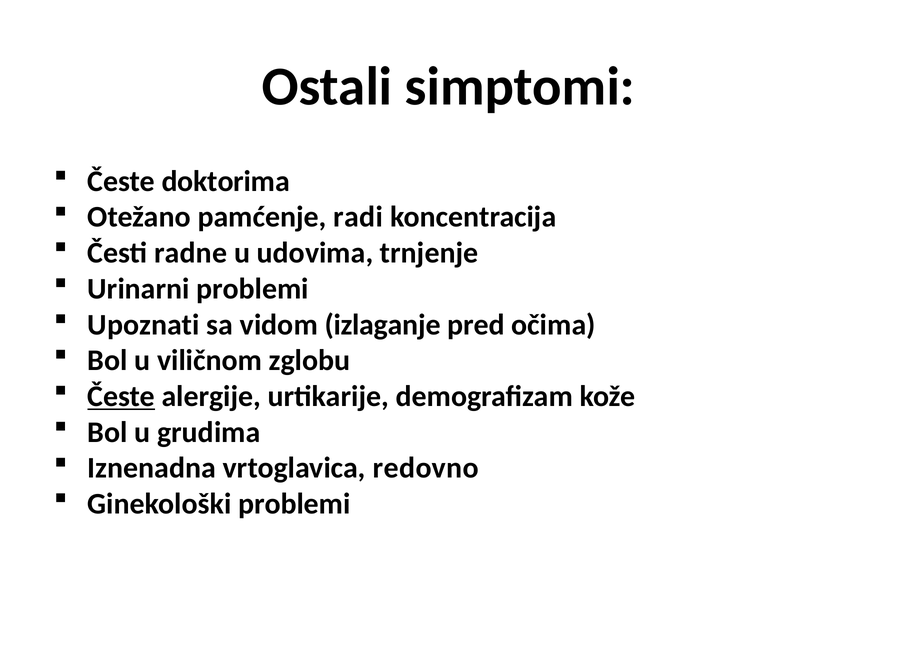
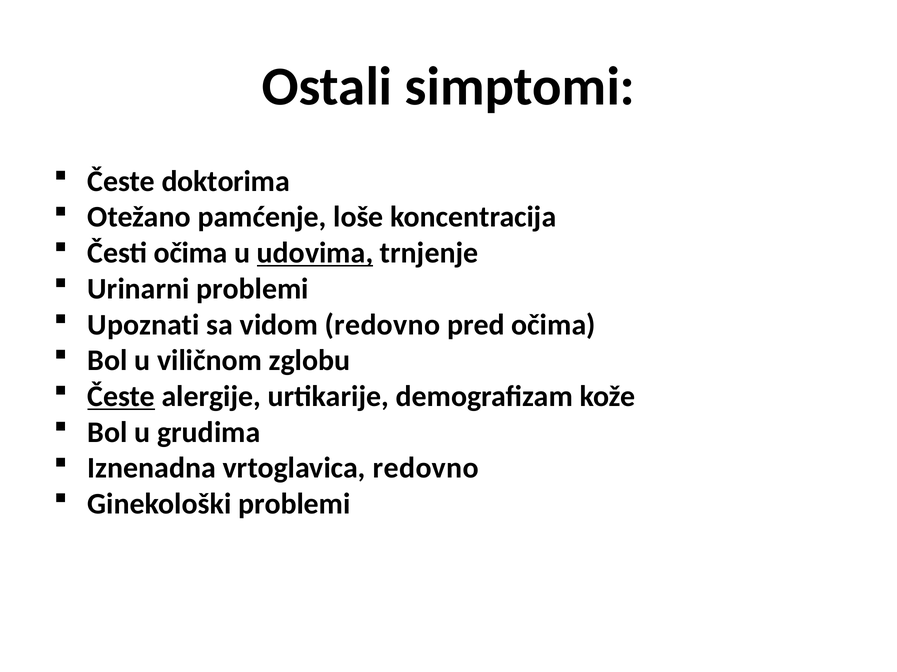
radi: radi -> loše (358, 217)
Česti radne: radne -> očima (191, 253)
udovima underline: none -> present (315, 253)
vidom izlaganje: izlaganje -> redovno (382, 325)
